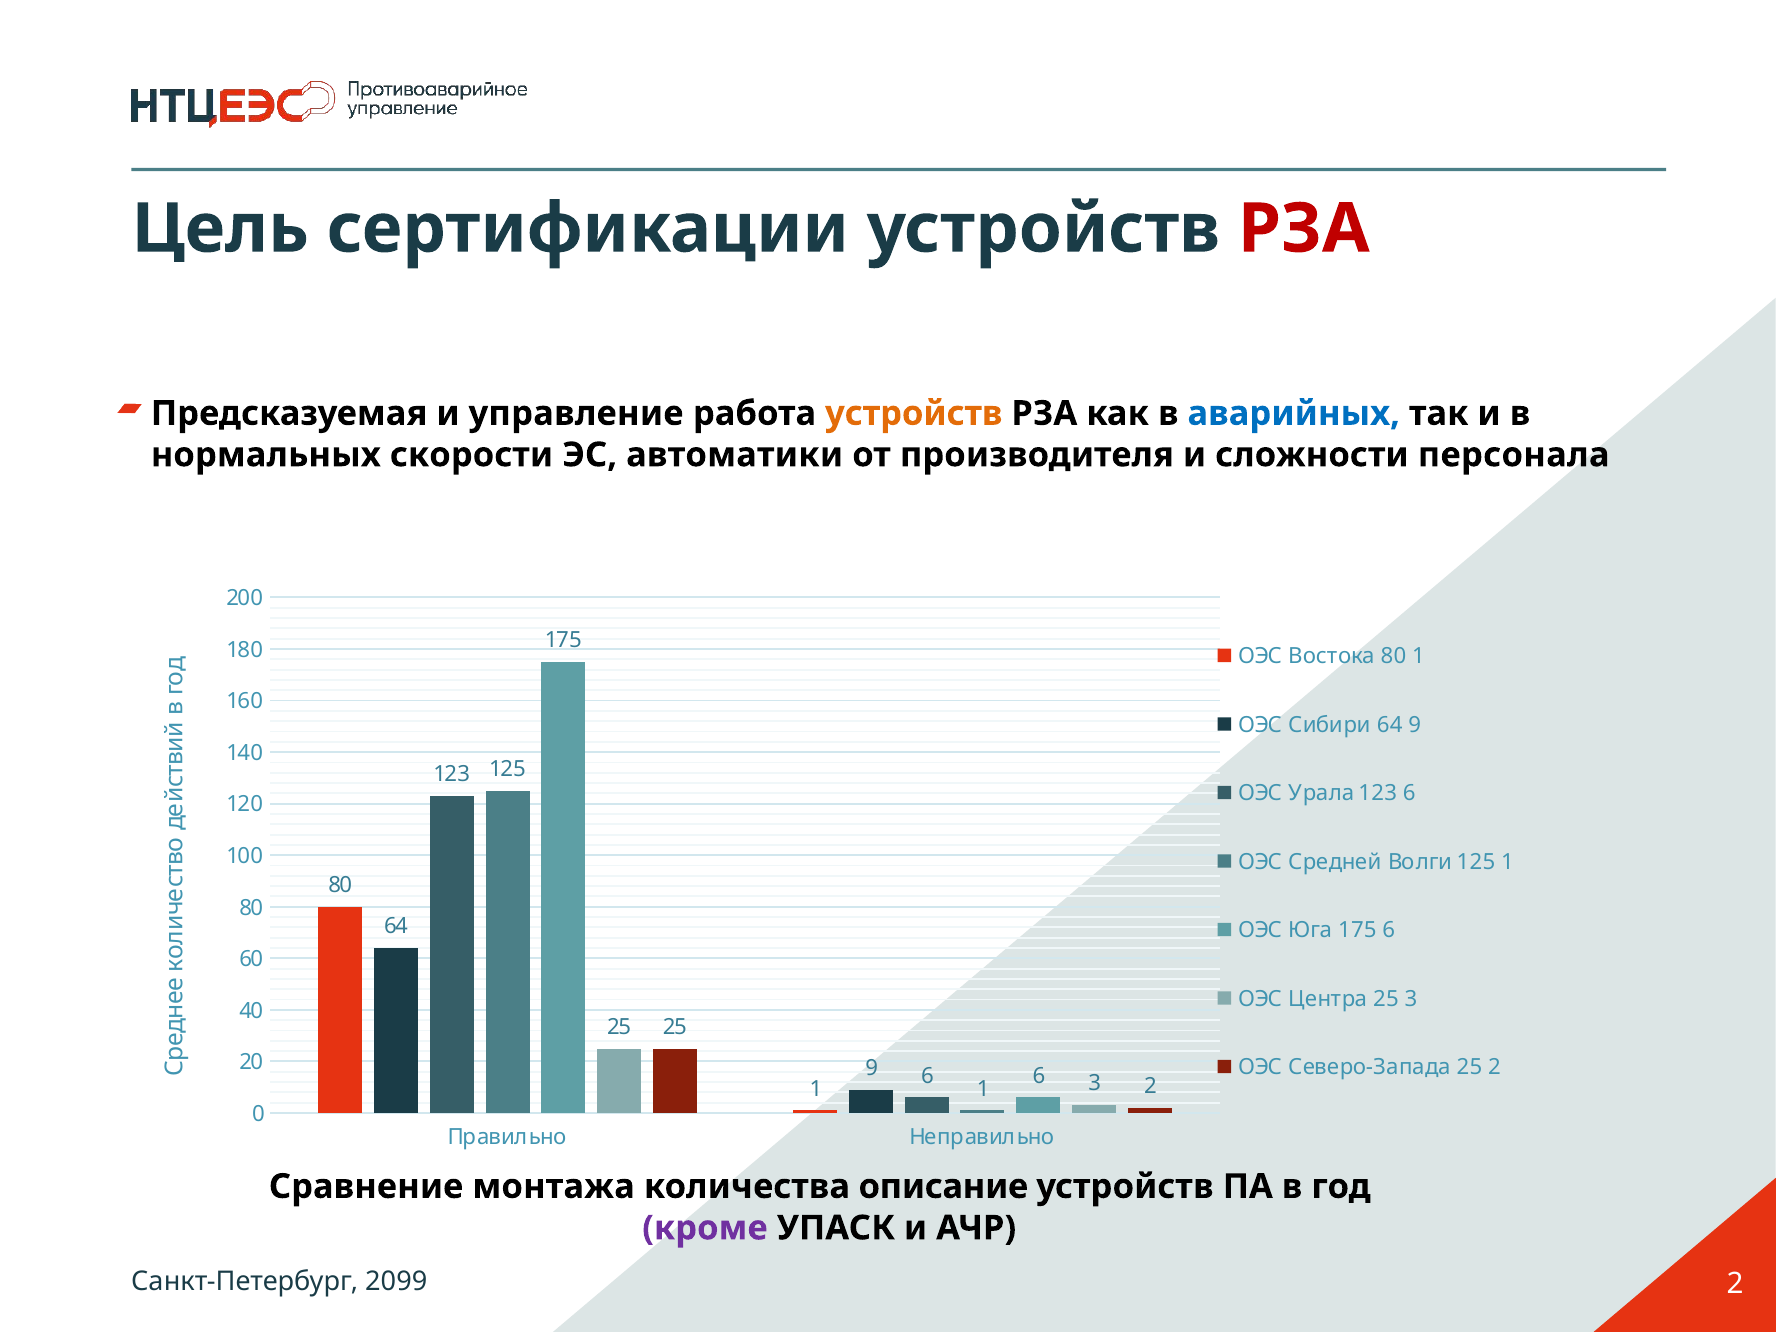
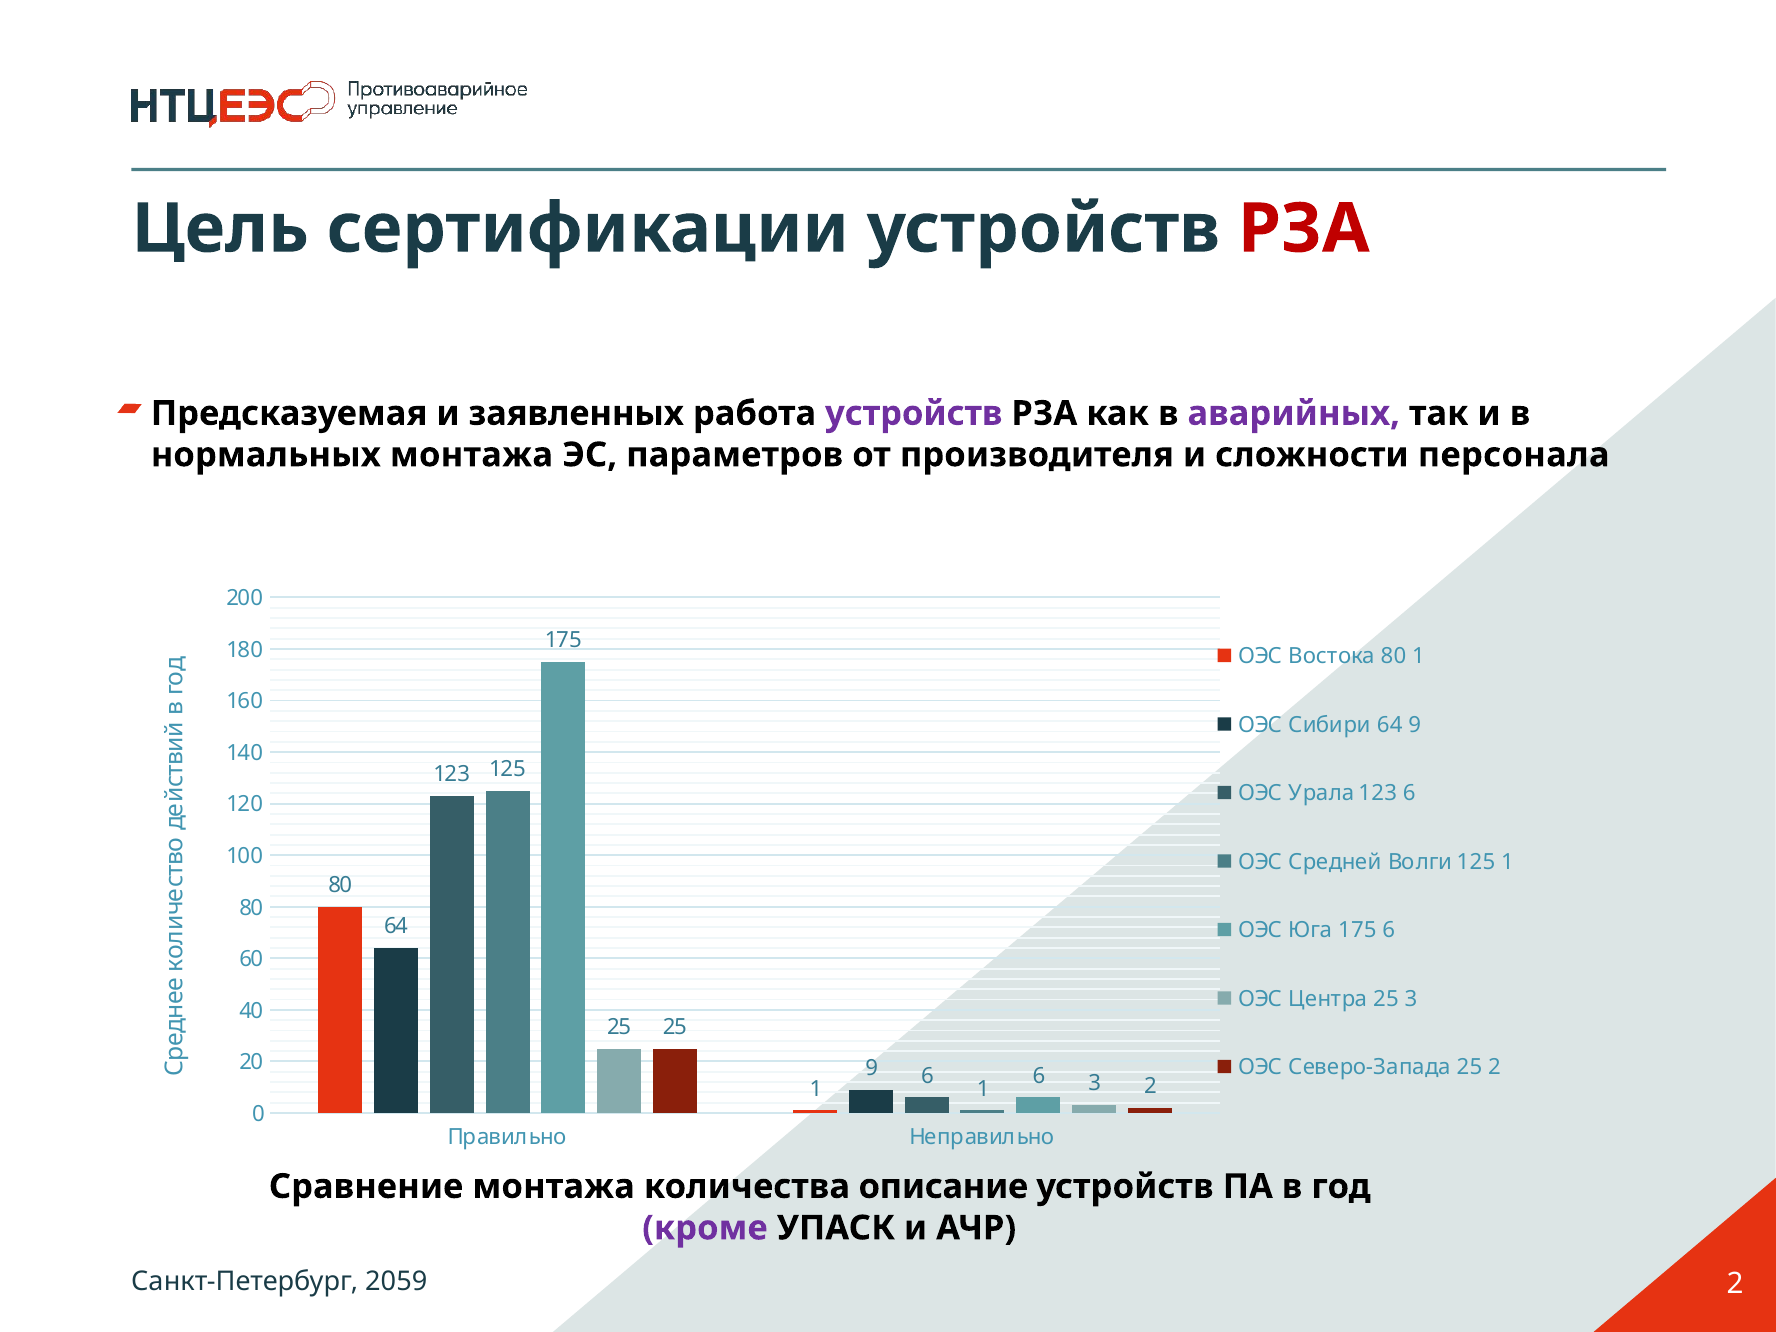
управление: управление -> заявленных (576, 413)
устройств colour: orange -> purple (914, 413)
аварийных colour: blue -> purple (1294, 413)
нормальных скорости: скорости -> монтажа (471, 455)
автоматики: автоматики -> параметров (735, 455)
2099: 2099 -> 2059 (396, 1282)
